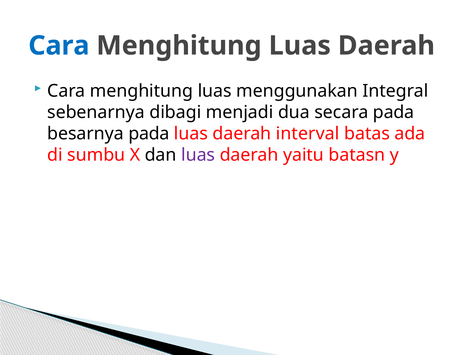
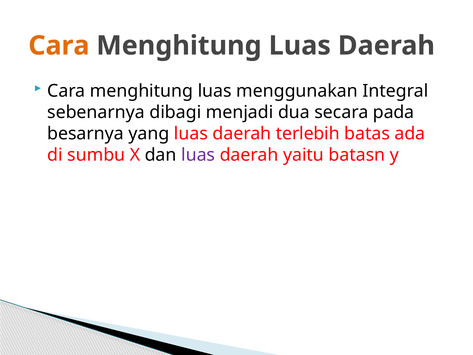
Cara colour: blue -> orange (59, 46)
besarnya pada: pada -> yang (149, 133)
interval: interval -> terlebih (308, 133)
